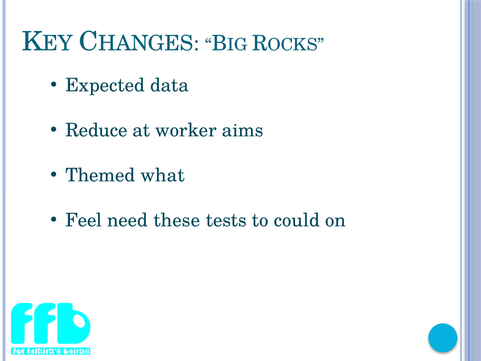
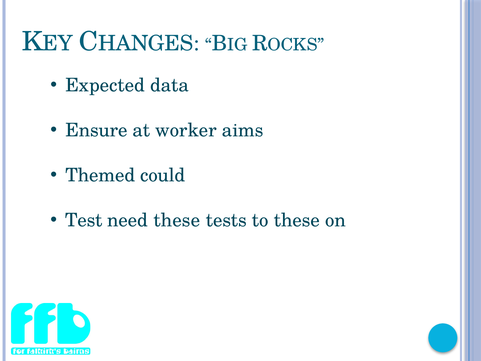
Reduce: Reduce -> Ensure (96, 130)
what: what -> could (163, 175)
Feel: Feel -> Test (84, 220)
to could: could -> these (297, 220)
